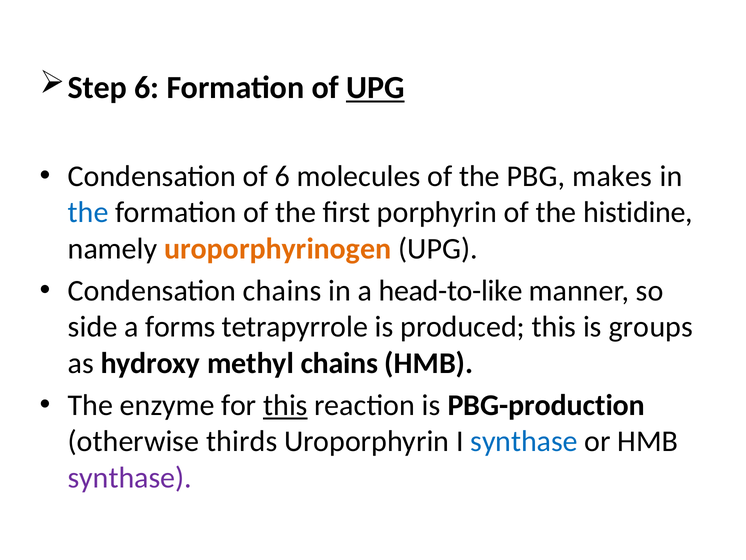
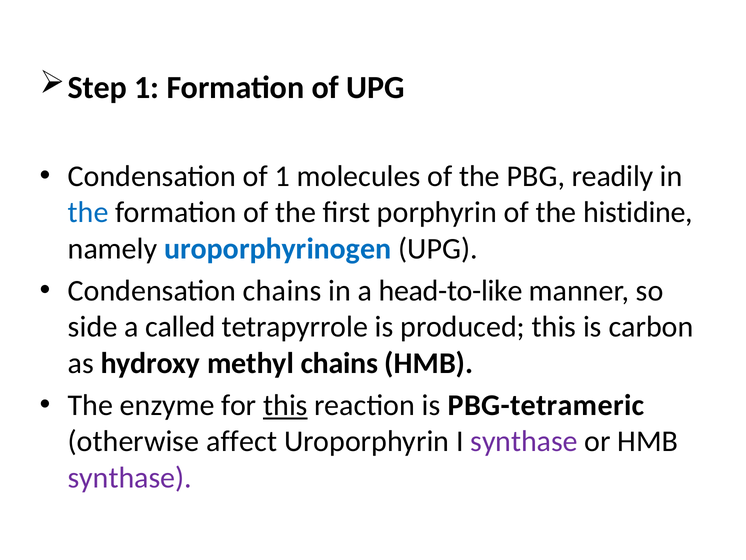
Step 6: 6 -> 1 (147, 88)
UPG underline: present -> none (375, 88)
of 6: 6 -> 1 (282, 176)
makes: makes -> readily (613, 176)
uroporphyrinogen colour: orange -> blue (278, 248)
forms: forms -> called (180, 327)
groups: groups -> carbon (651, 327)
PBG-production: PBG-production -> PBG-tetrameric (546, 405)
thirds: thirds -> affect (242, 441)
synthase colour: blue -> purple (524, 441)
